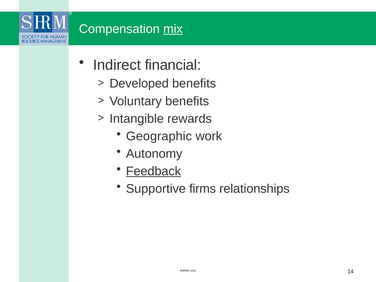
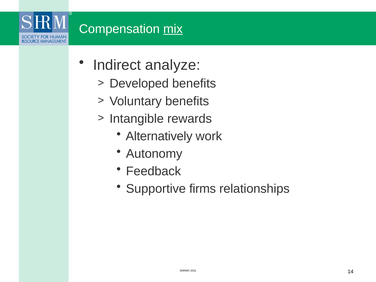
financial: financial -> analyze (173, 65)
Geographic: Geographic -> Alternatively (159, 136)
Feedback underline: present -> none (153, 171)
